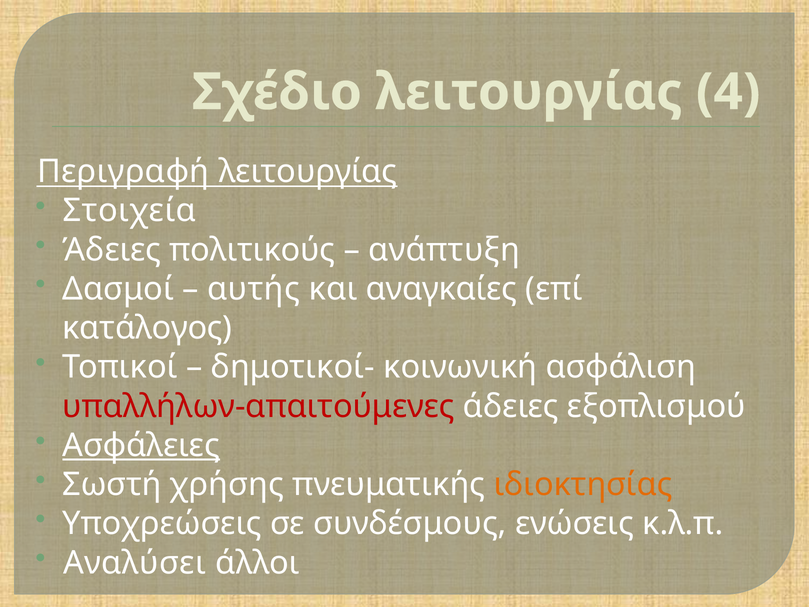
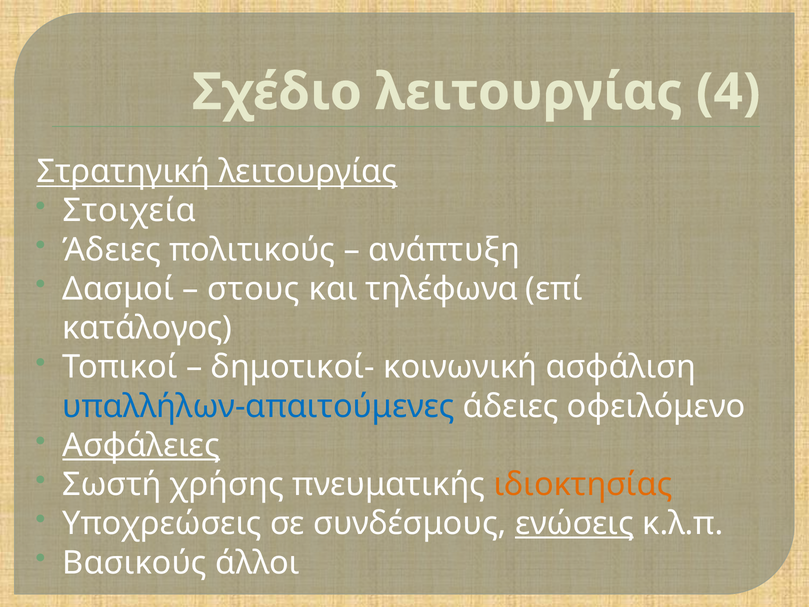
Περιγραφή: Περιγραφή -> Στρατηγική (123, 171)
αυτής: αυτής -> στους (254, 289)
αναγκαίες: αναγκαίες -> τηλέφωνα (442, 289)
υπαλλήλων-απαιτούμενες colour: red -> blue (259, 406)
εξοπλισμού: εξοπλισμού -> οφειλόμενο (656, 406)
ενώσεις underline: none -> present (574, 523)
Αναλύσει: Αναλύσει -> Βασικούς (135, 563)
